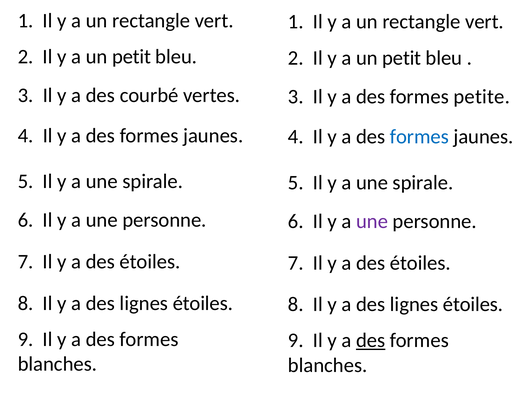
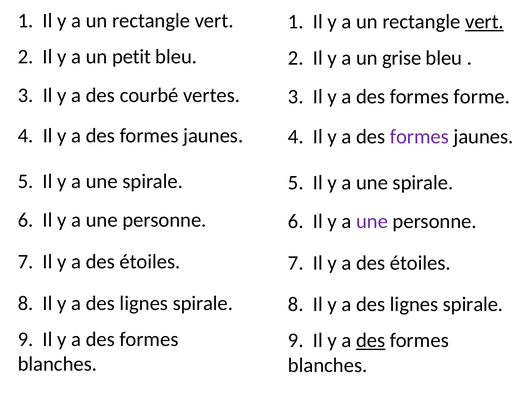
vert underline: none -> present (484, 22)
petit: petit -> grise (402, 58)
petite: petite -> forme (482, 97)
formes colour: blue -> purple (419, 137)
étoiles: étoiles -> spirale (203, 303)
étoiles: étoiles -> spirale (473, 304)
